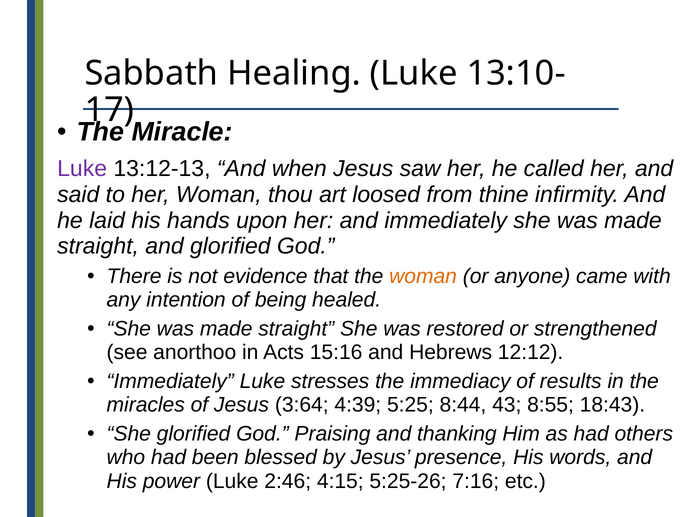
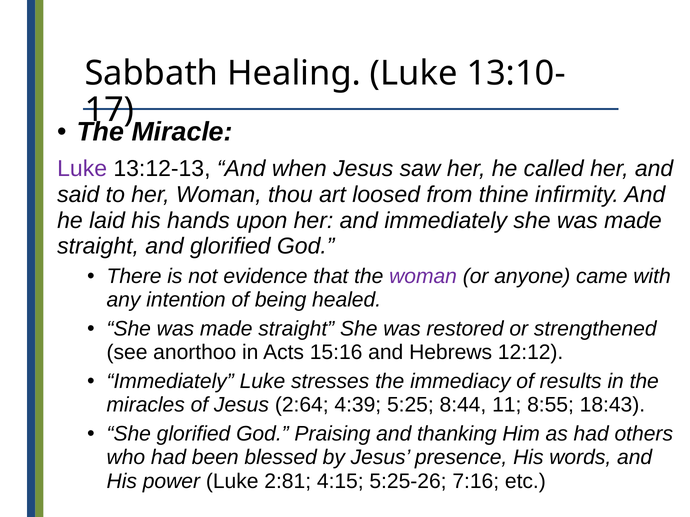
woman colour: orange -> purple (423, 277)
3:64: 3:64 -> 2:64 (302, 405)
43: 43 -> 11 (507, 405)
2:46: 2:46 -> 2:81 (288, 482)
